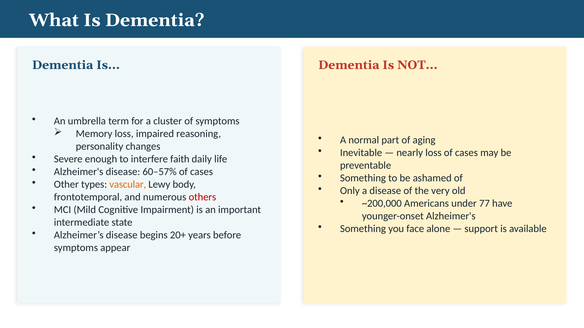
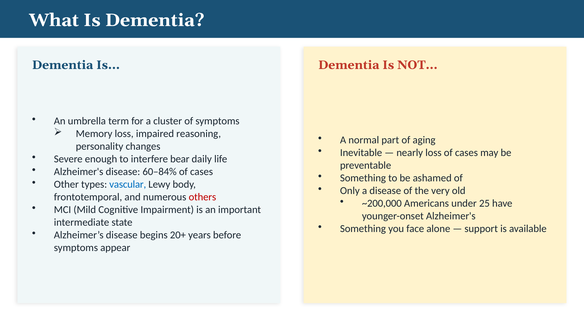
faith: faith -> bear (180, 159)
60–57%: 60–57% -> 60–84% (160, 172)
vascular colour: orange -> blue (128, 185)
77: 77 -> 25 (484, 204)
